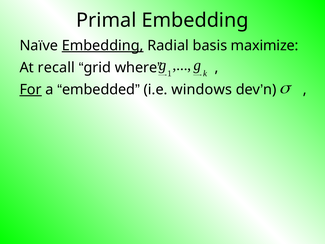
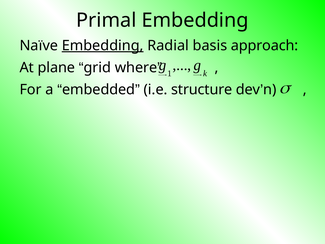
maximize: maximize -> approach (265, 46)
recall: recall -> plane (56, 67)
For underline: present -> none (31, 89)
windows: windows -> structure (202, 89)
